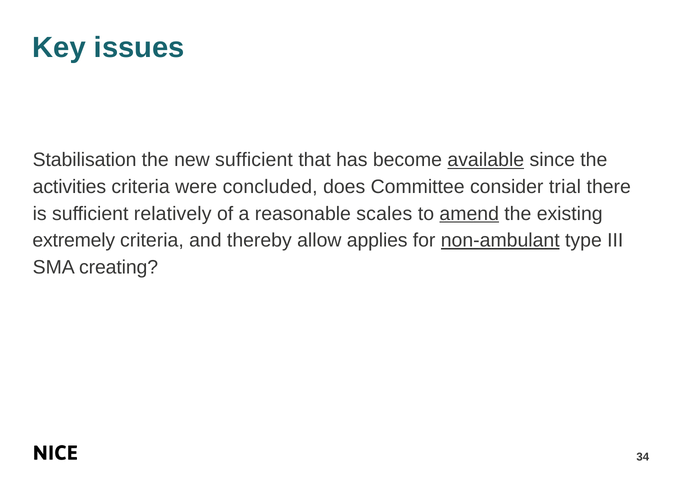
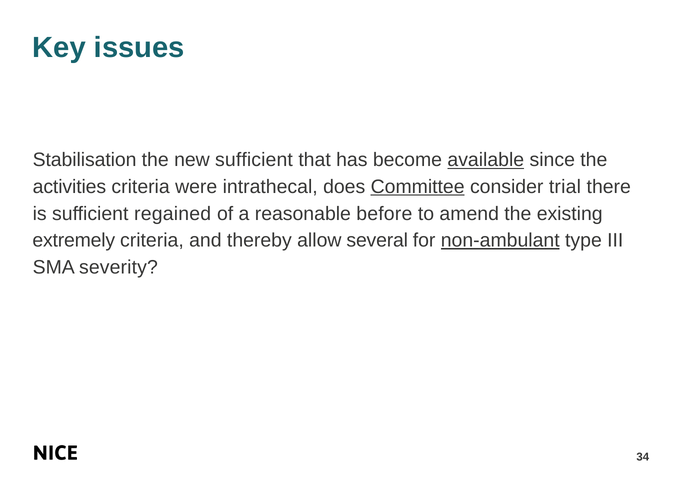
concluded: concluded -> intrathecal (270, 187)
Committee underline: none -> present (418, 187)
relatively: relatively -> regained (173, 214)
scales: scales -> before (384, 214)
amend underline: present -> none (469, 214)
applies: applies -> several (377, 241)
creating: creating -> severity (118, 267)
